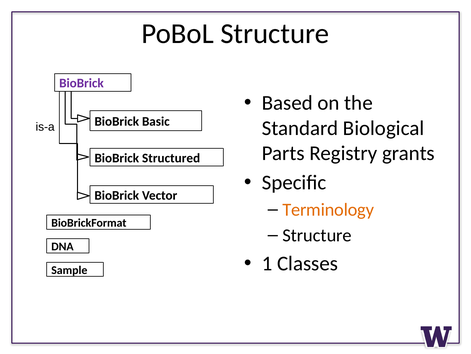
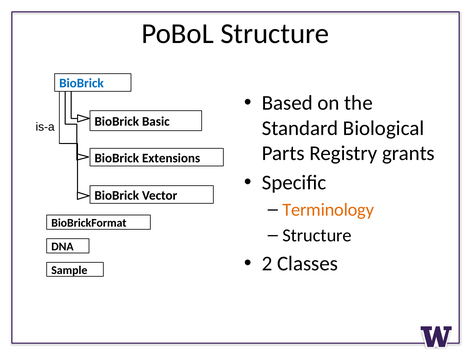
BioBrick colour: purple -> blue (81, 83)
Structured: Structured -> Extensions (171, 158)
1: 1 -> 2 (267, 263)
